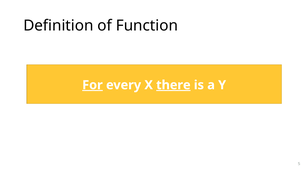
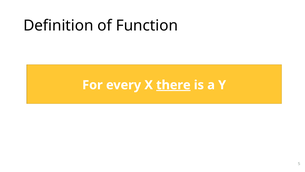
For underline: present -> none (92, 85)
